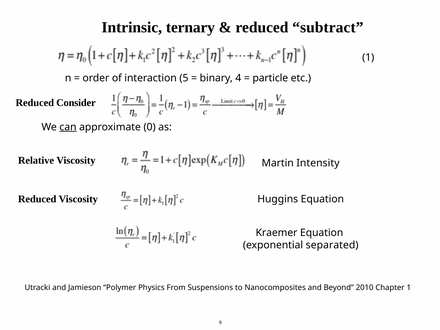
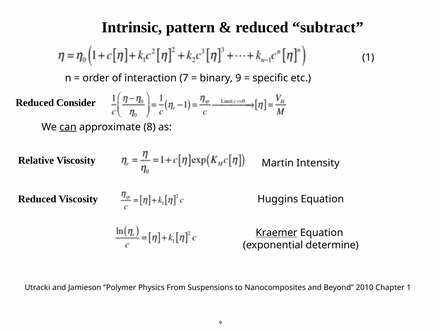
ternary: ternary -> pattern (190, 27)
5: 5 -> 7 (184, 78)
binary 4: 4 -> 9 (238, 78)
particle: particle -> specific (270, 78)
0: 0 -> 8 (150, 127)
Kraemer underline: none -> present (277, 233)
separated: separated -> determine (332, 245)
